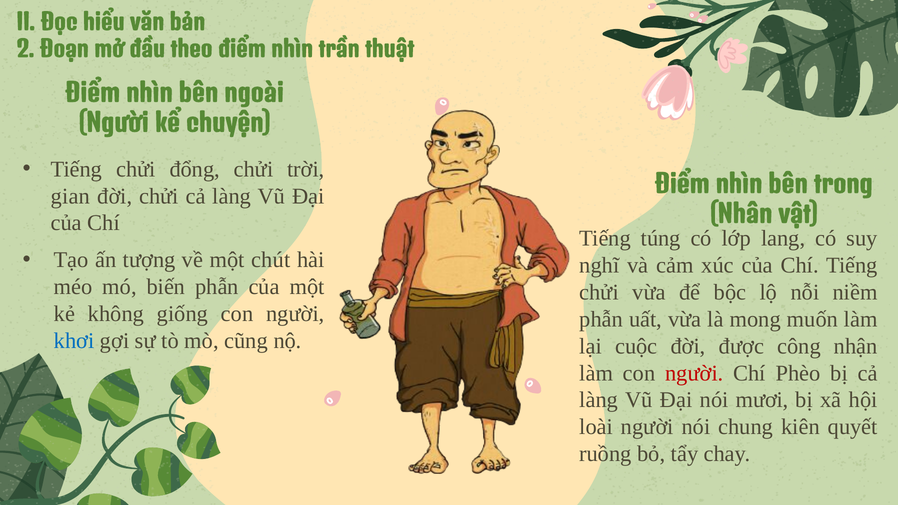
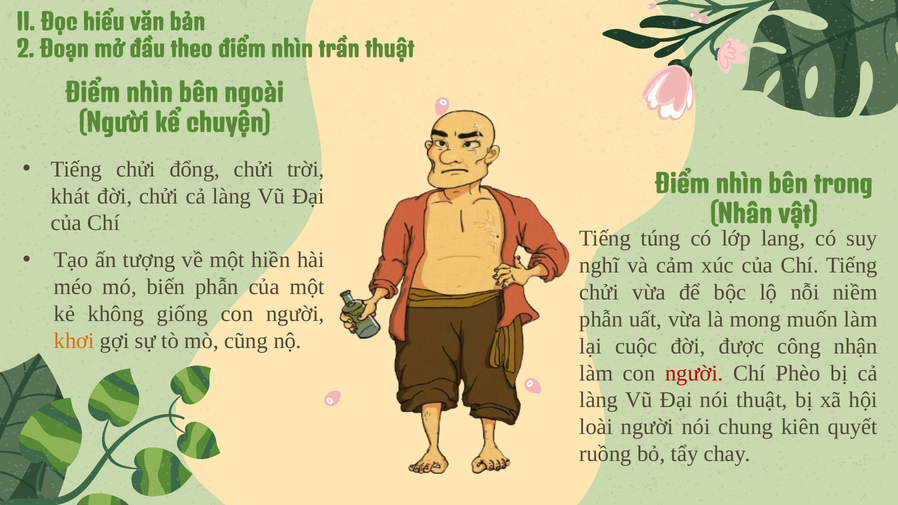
gian: gian -> khát (70, 196)
chút: chút -> hiền (271, 260)
khơi colour: blue -> orange (74, 341)
nói mươi: mươi -> thuật (762, 400)
